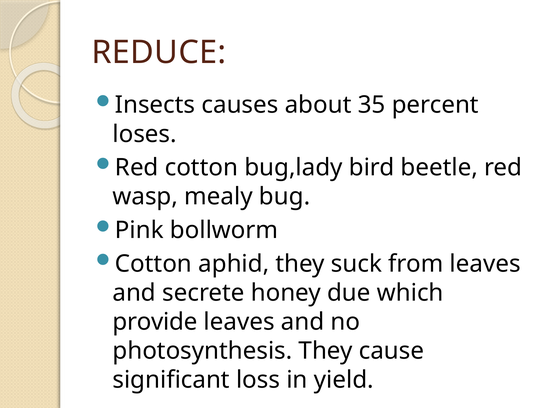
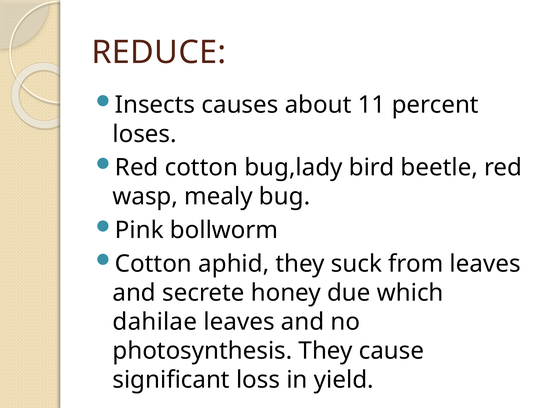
35: 35 -> 11 (372, 105)
provide: provide -> dahilae (155, 322)
